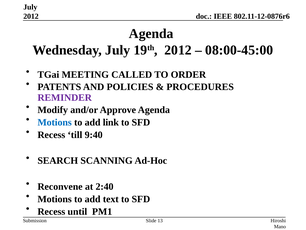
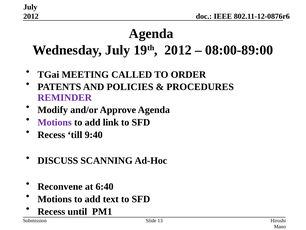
08:00-45:00: 08:00-45:00 -> 08:00-89:00 (239, 50)
Motions colour: blue -> purple (55, 122)
SEARCH: SEARCH -> DISCUSS (58, 160)
2:40: 2:40 -> 6:40 (105, 186)
